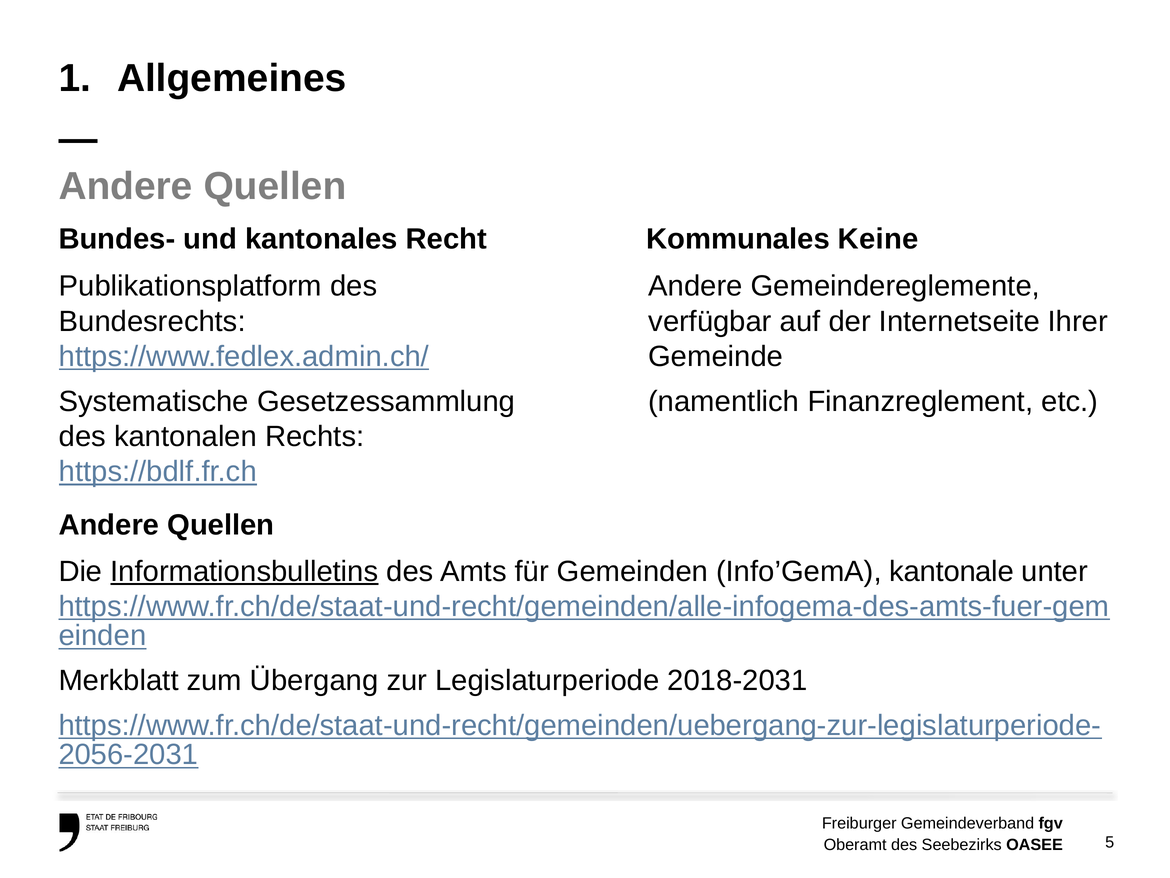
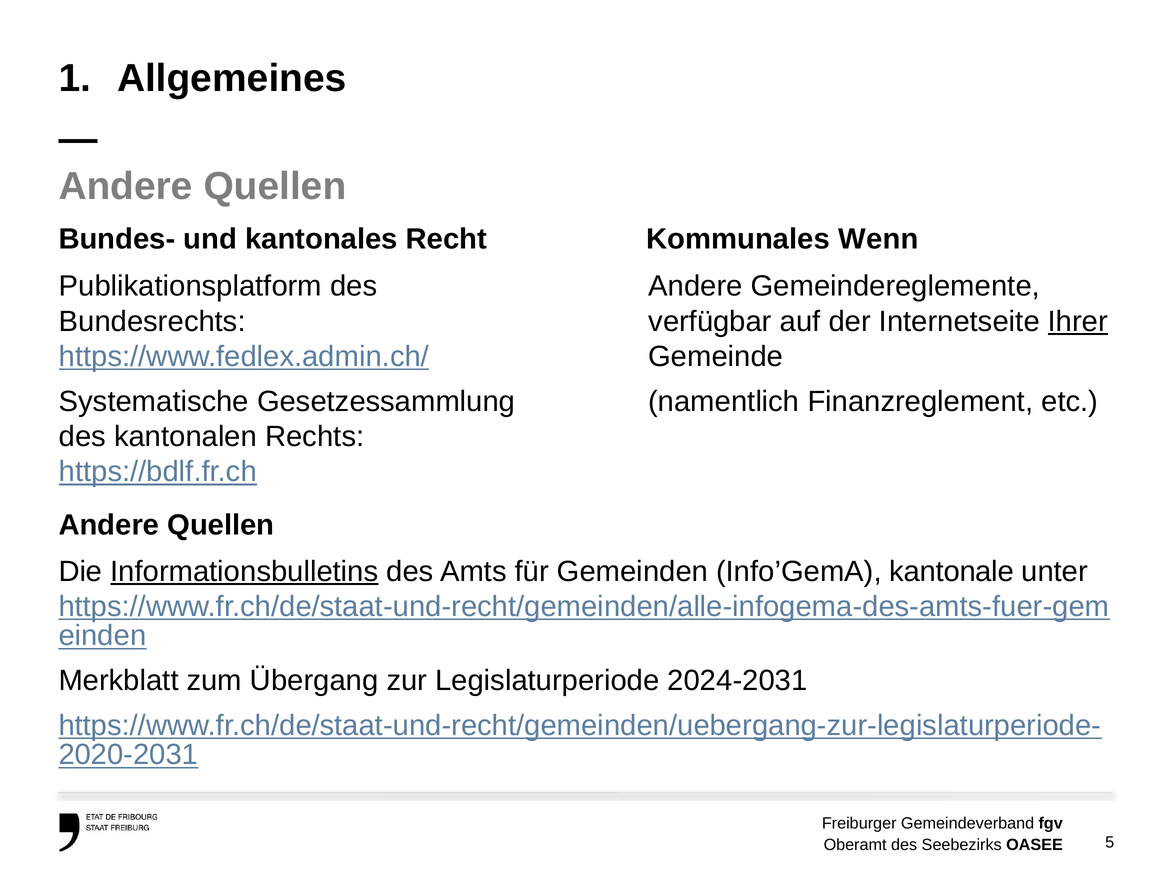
Keine: Keine -> Wenn (878, 239)
Ihrer underline: none -> present (1078, 321)
2018-2031: 2018-2031 -> 2024-2031 (737, 680)
2056-2031: 2056-2031 -> 2020-2031 (128, 754)
